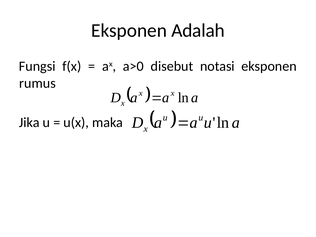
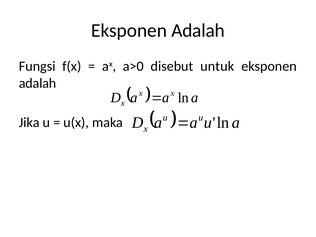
notasi: notasi -> untuk (217, 66)
rumus: rumus -> adalah (38, 83)
